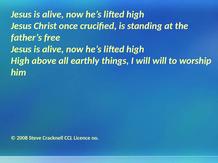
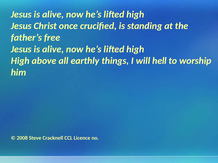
will will: will -> hell (159, 61)
